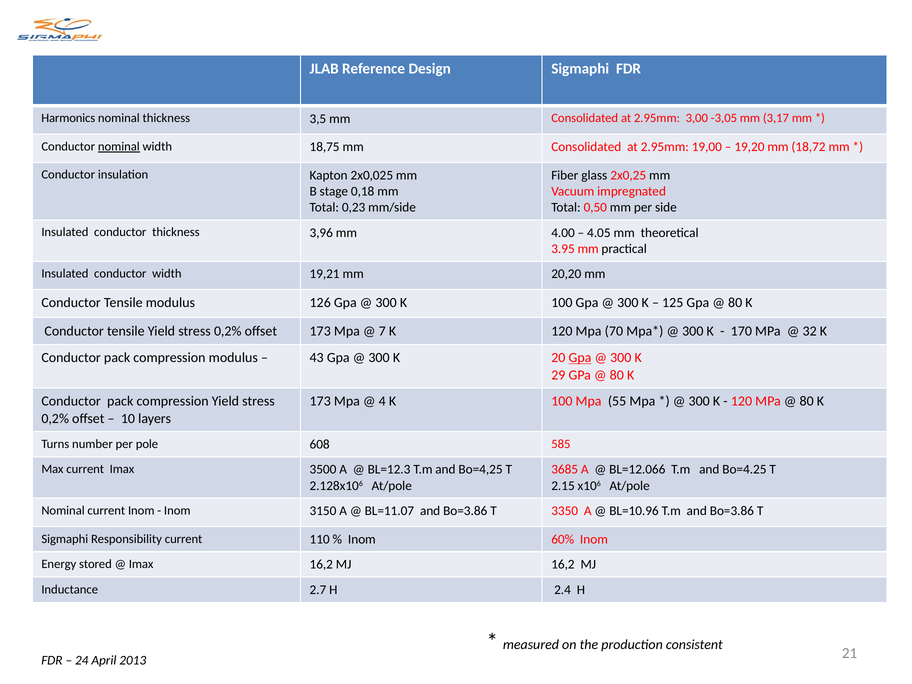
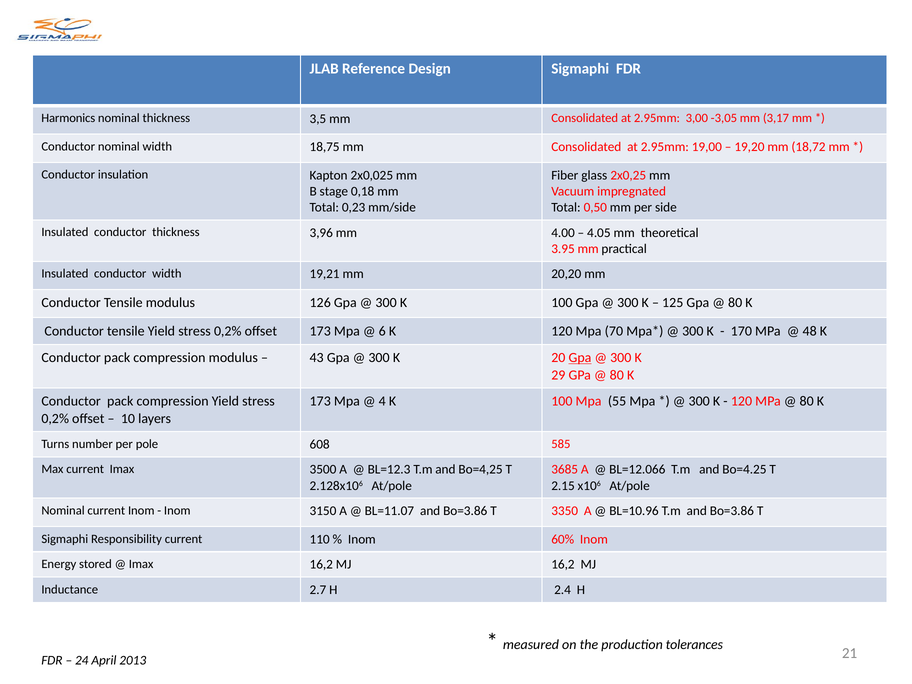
nominal underline: present -> none (119, 146)
7: 7 -> 6 (382, 331)
32: 32 -> 48 (810, 331)
consistent: consistent -> tolerances (694, 645)
